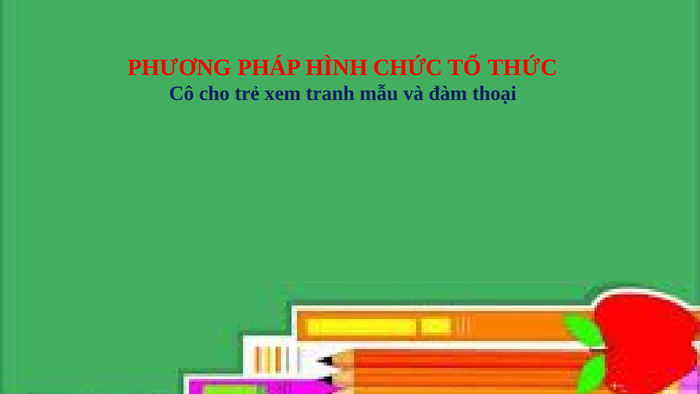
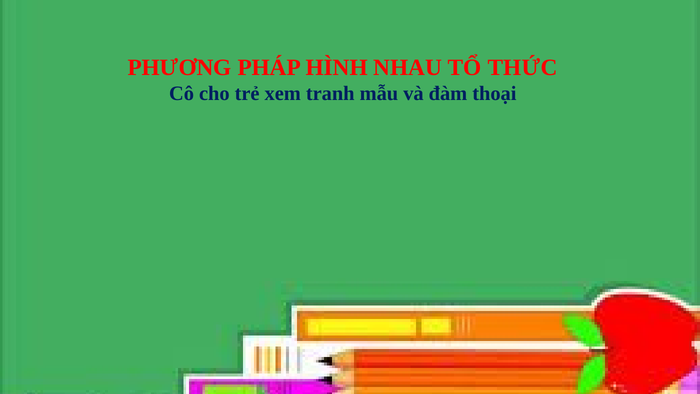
CHỨC: CHỨC -> NHAU (408, 67)
